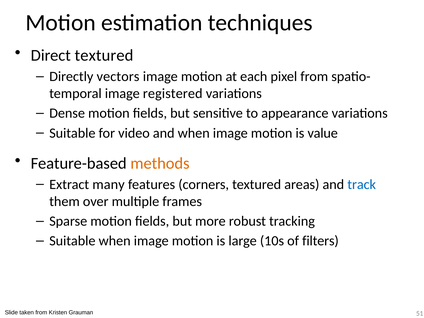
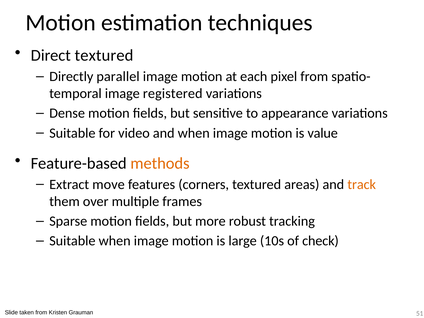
vectors: vectors -> parallel (118, 77)
many: many -> move (109, 184)
track colour: blue -> orange (362, 184)
filters: filters -> check (320, 241)
